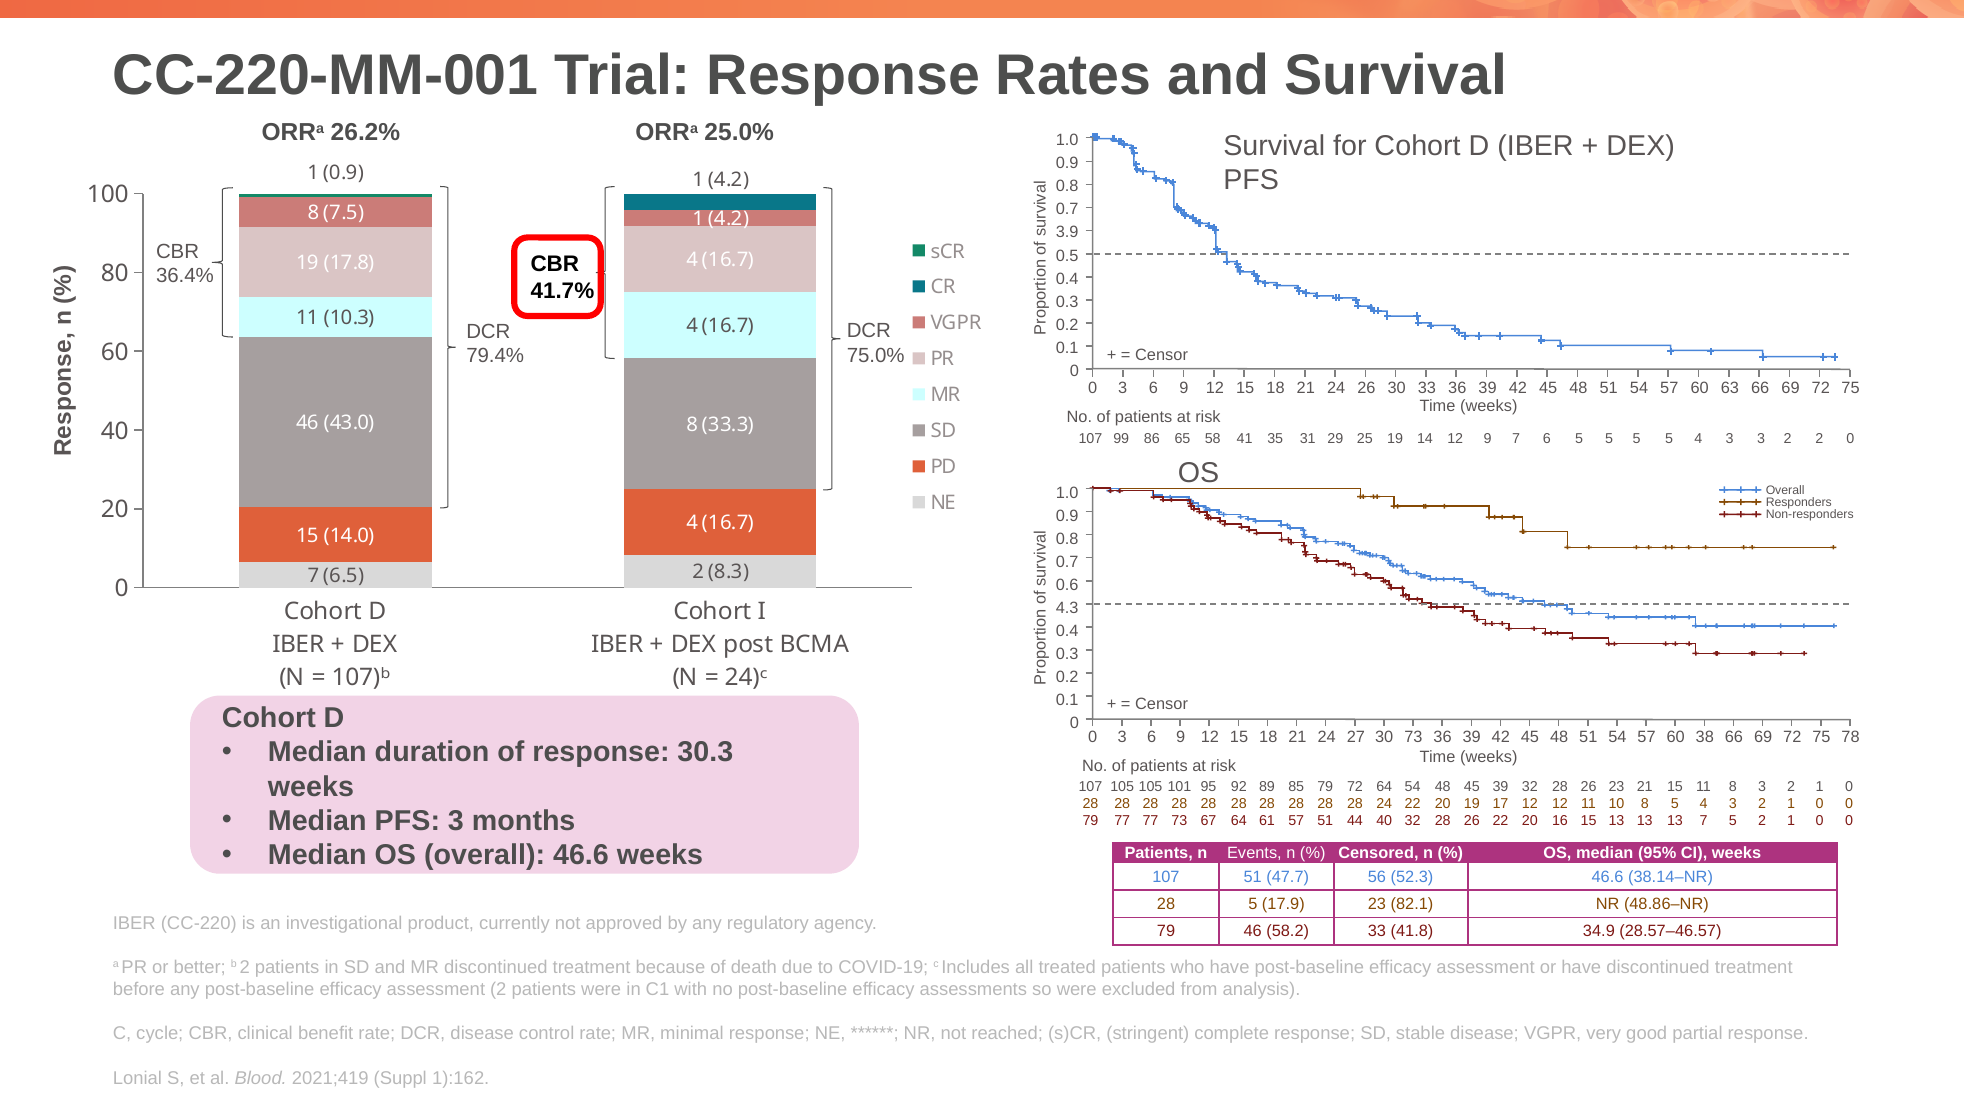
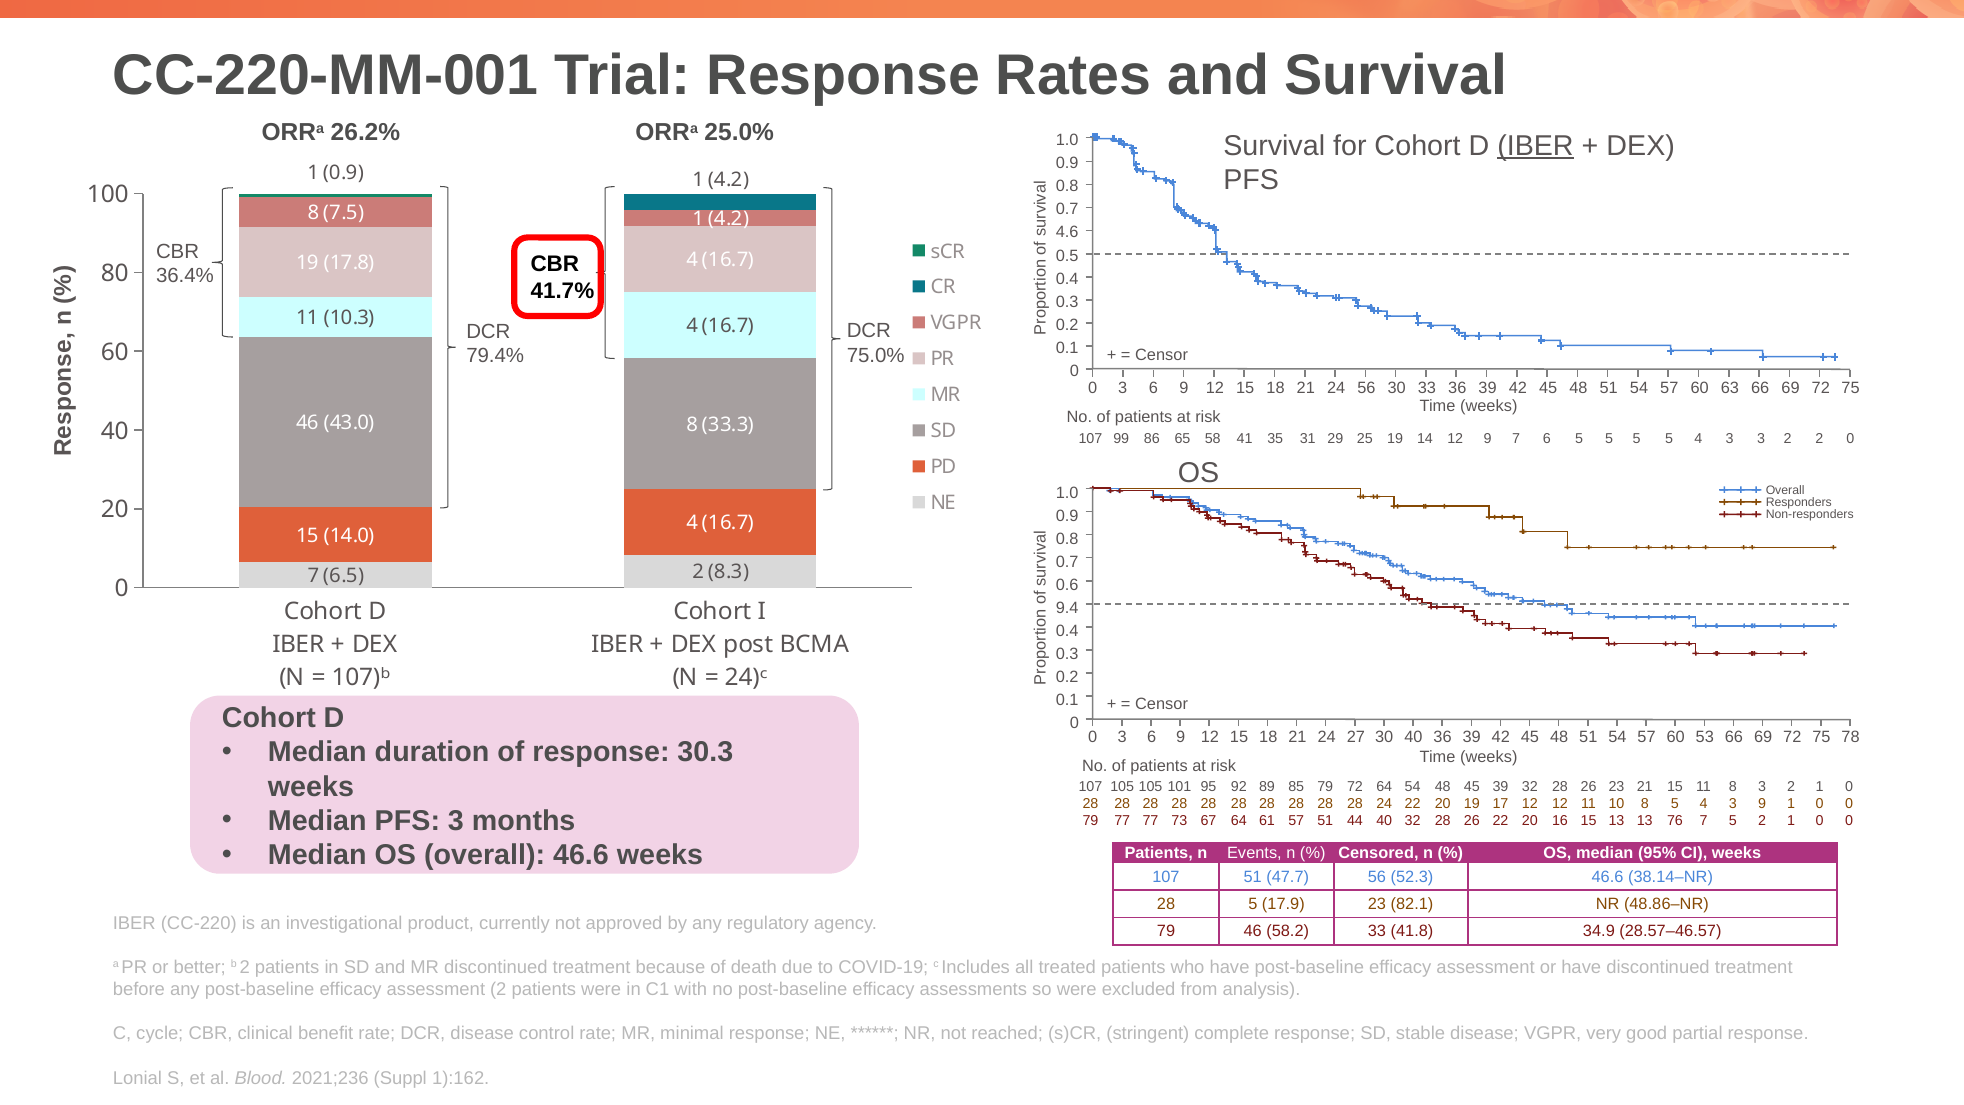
IBER underline: none -> present (1535, 146)
3.9: 3.9 -> 4.6 (1067, 232)
24 26: 26 -> 56 (1366, 388)
4.3: 4.3 -> 9.4 (1067, 608)
30 73: 73 -> 40 (1413, 737)
38: 38 -> 53 (1705, 737)
4 3 2: 2 -> 9 (1762, 803)
13 13 13: 13 -> 76 (1675, 821)
2021;419: 2021;419 -> 2021;236 (330, 1078)
